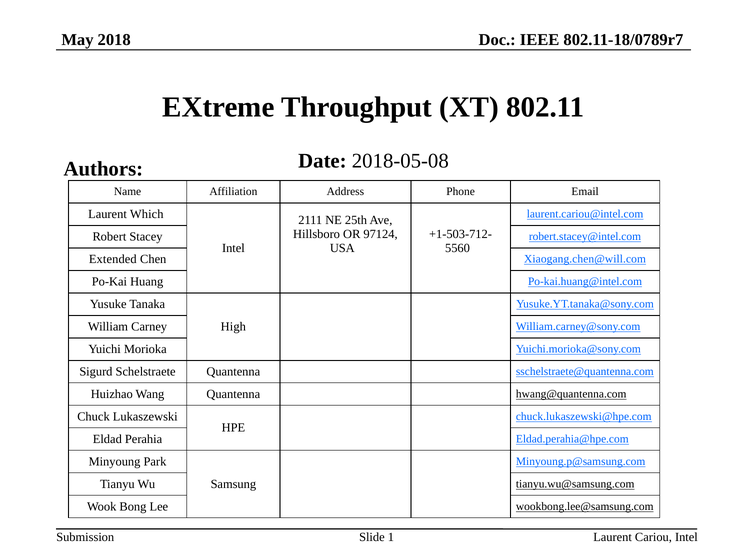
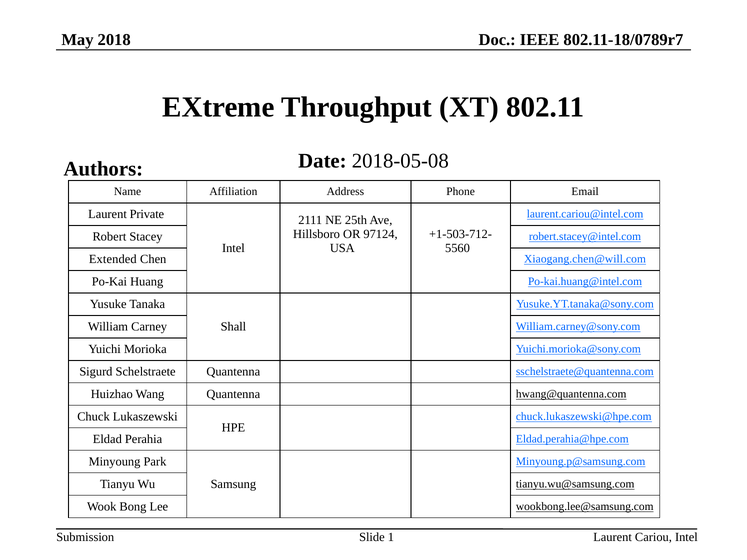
Which: Which -> Private (147, 214)
High: High -> Shall (233, 327)
